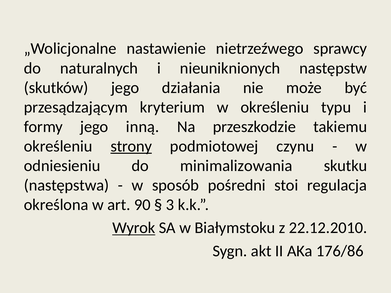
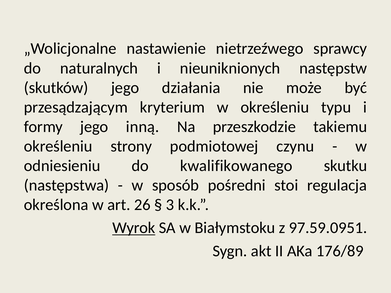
strony underline: present -> none (131, 146)
minimalizowania: minimalizowania -> kwalifikowanego (236, 166)
90: 90 -> 26 (142, 205)
22.12.2010: 22.12.2010 -> 97.59.0951 (328, 228)
176/86: 176/86 -> 176/89 (340, 251)
